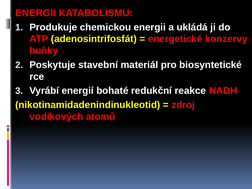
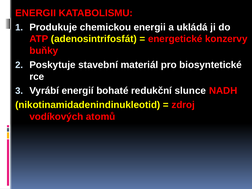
reakce: reakce -> slunce (190, 91)
